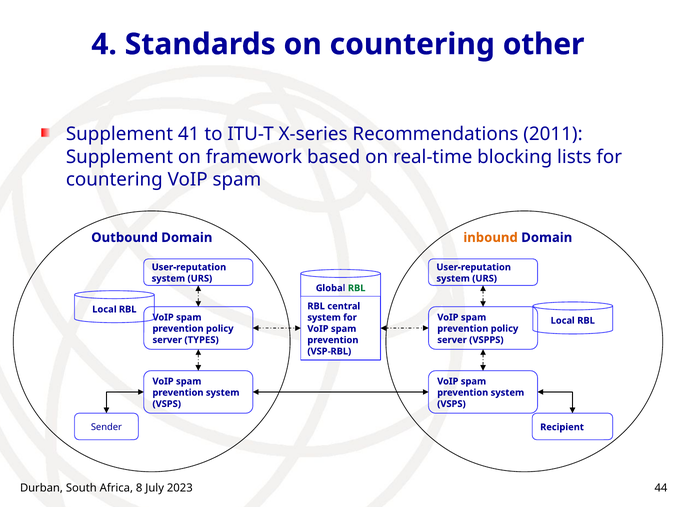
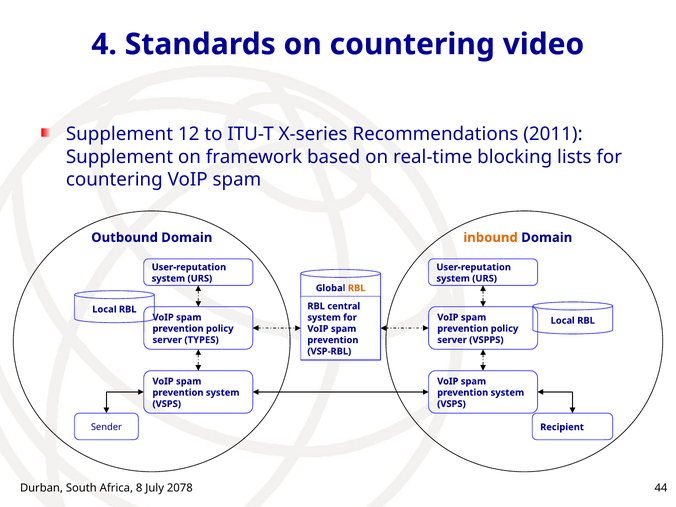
other: other -> video (543, 44)
41: 41 -> 12 (189, 134)
RBL colour: green -> orange (357, 288)
2023: 2023 -> 2078 (180, 488)
